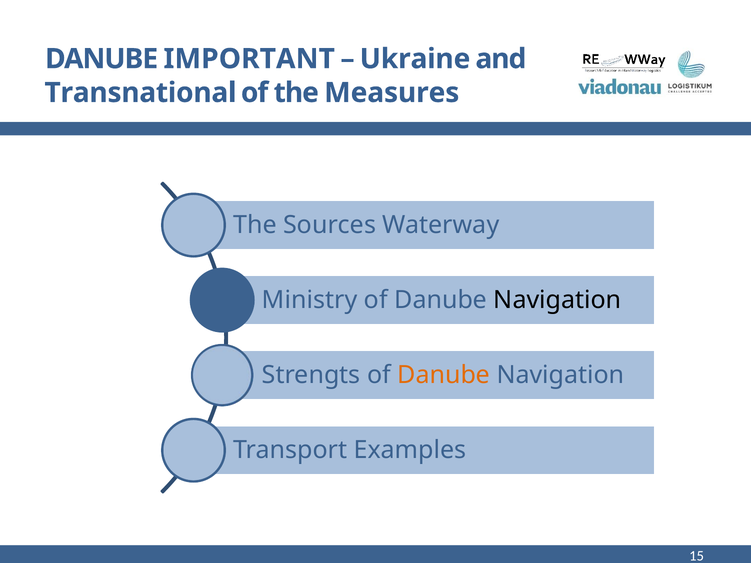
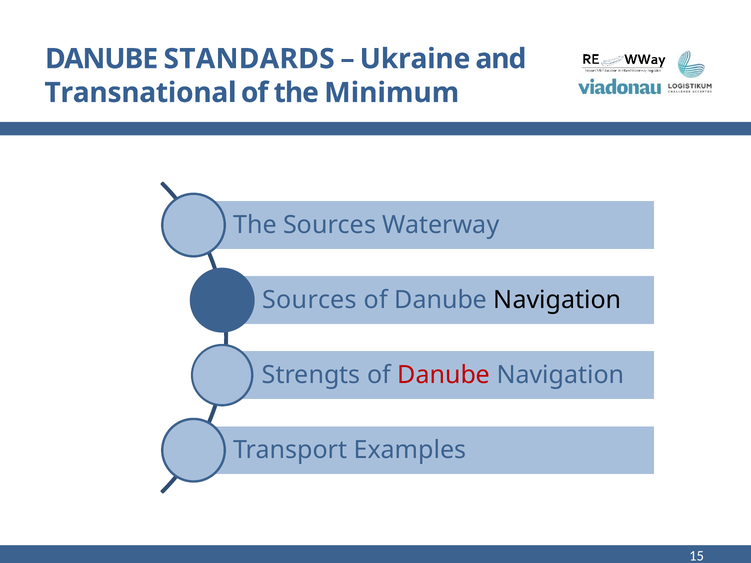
IMPORTANT: IMPORTANT -> STANDARDS (249, 59)
Measures: Measures -> Minimum (392, 93)
Ministry: Ministry -> Sources (310, 300)
Danube colour: orange -> red (444, 375)
